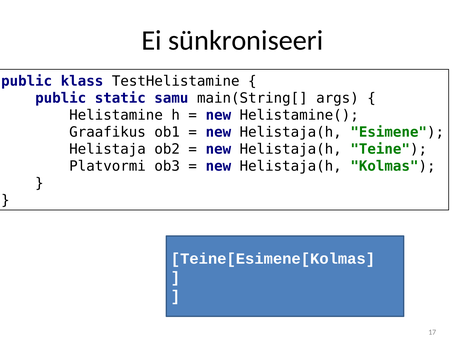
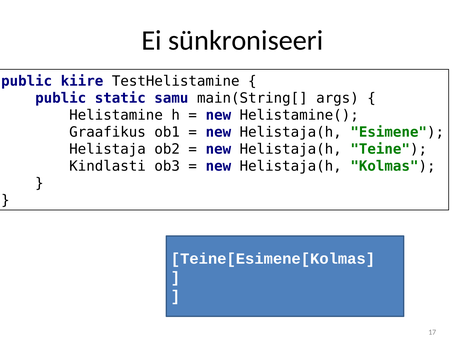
klass: klass -> kiire (82, 81)
Platvormi: Platvormi -> Kindlasti (108, 166)
